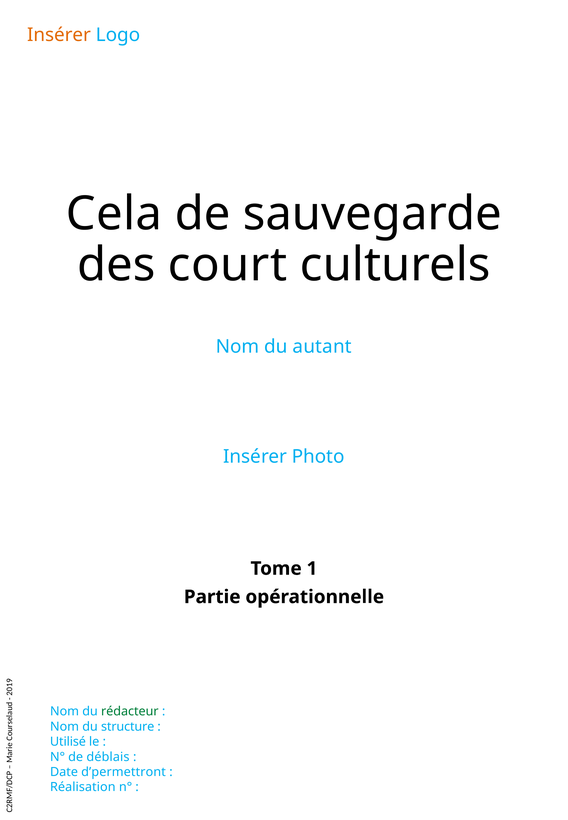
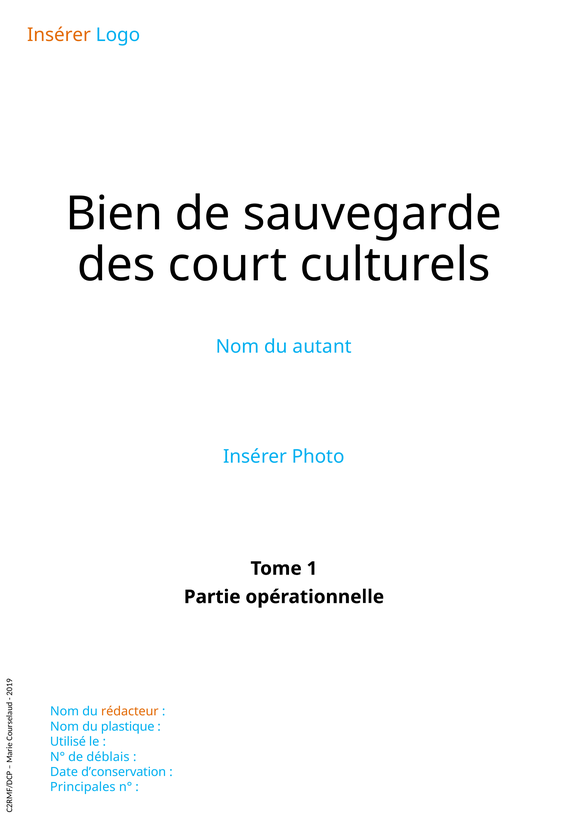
Cela: Cela -> Bien (114, 214)
rédacteur colour: green -> orange (130, 712)
structure: structure -> plastique (128, 727)
d’permettront: d’permettront -> d’conservation (124, 772)
Réalisation: Réalisation -> Principales (83, 788)
